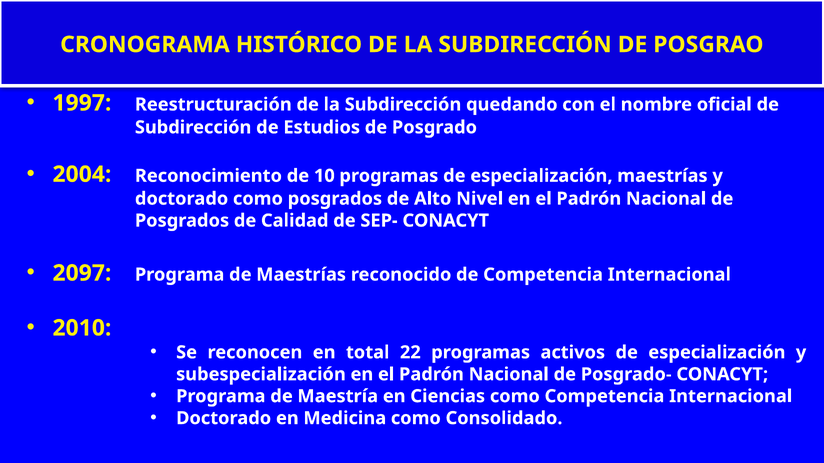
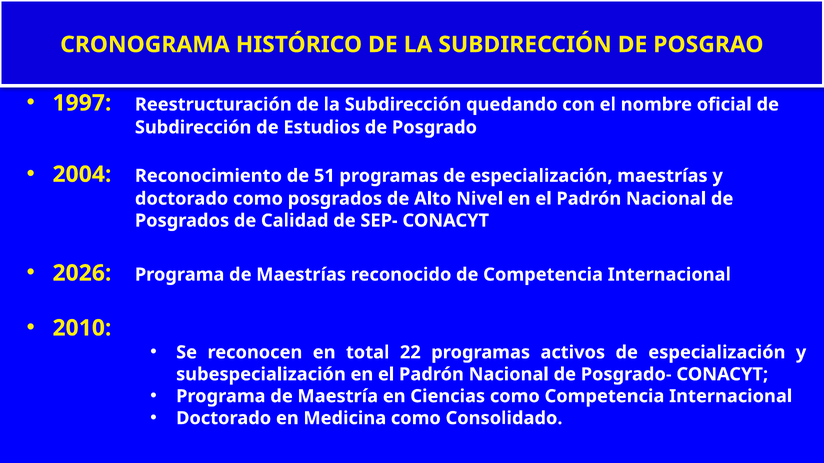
10: 10 -> 51 (324, 176)
2097: 2097 -> 2026 (82, 273)
